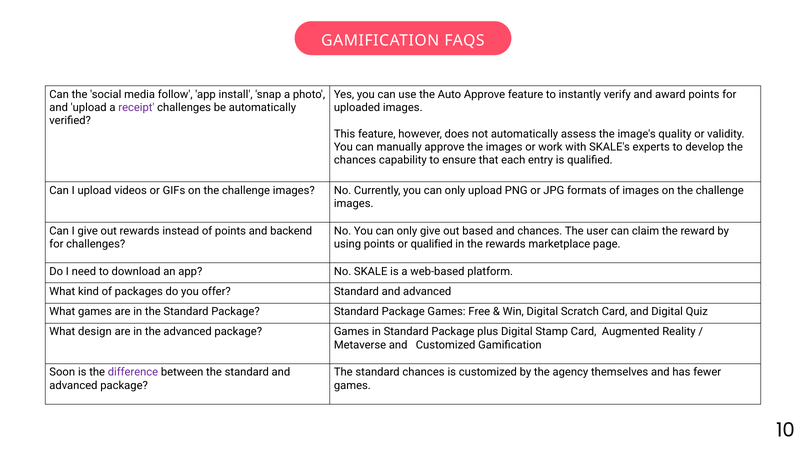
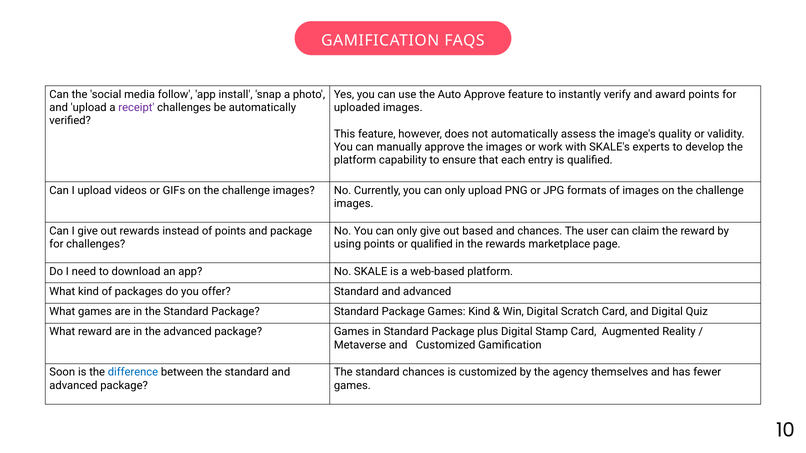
chances: chances -> platform (355, 160)
and backend: backend -> package (291, 231)
Games Free: Free -> Kind (479, 312)
What design: design -> reward (95, 332)
difference colour: purple -> blue (133, 373)
